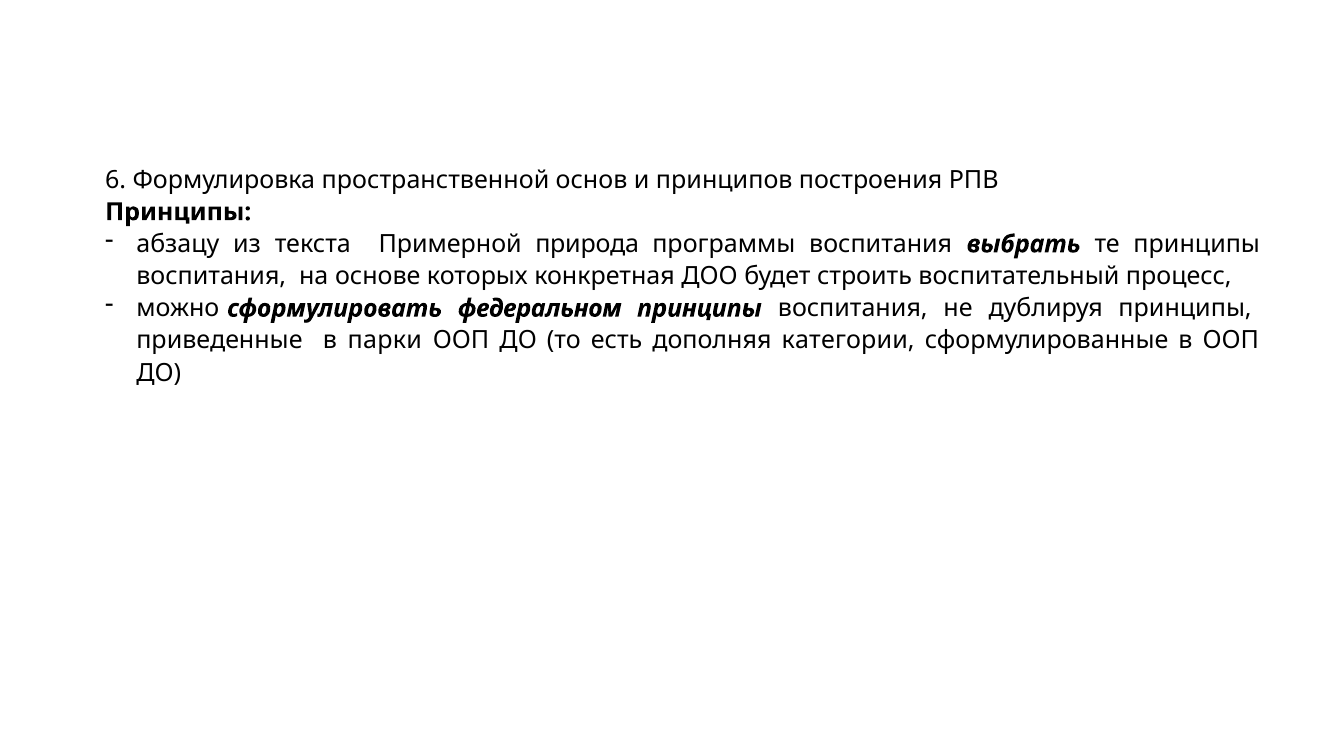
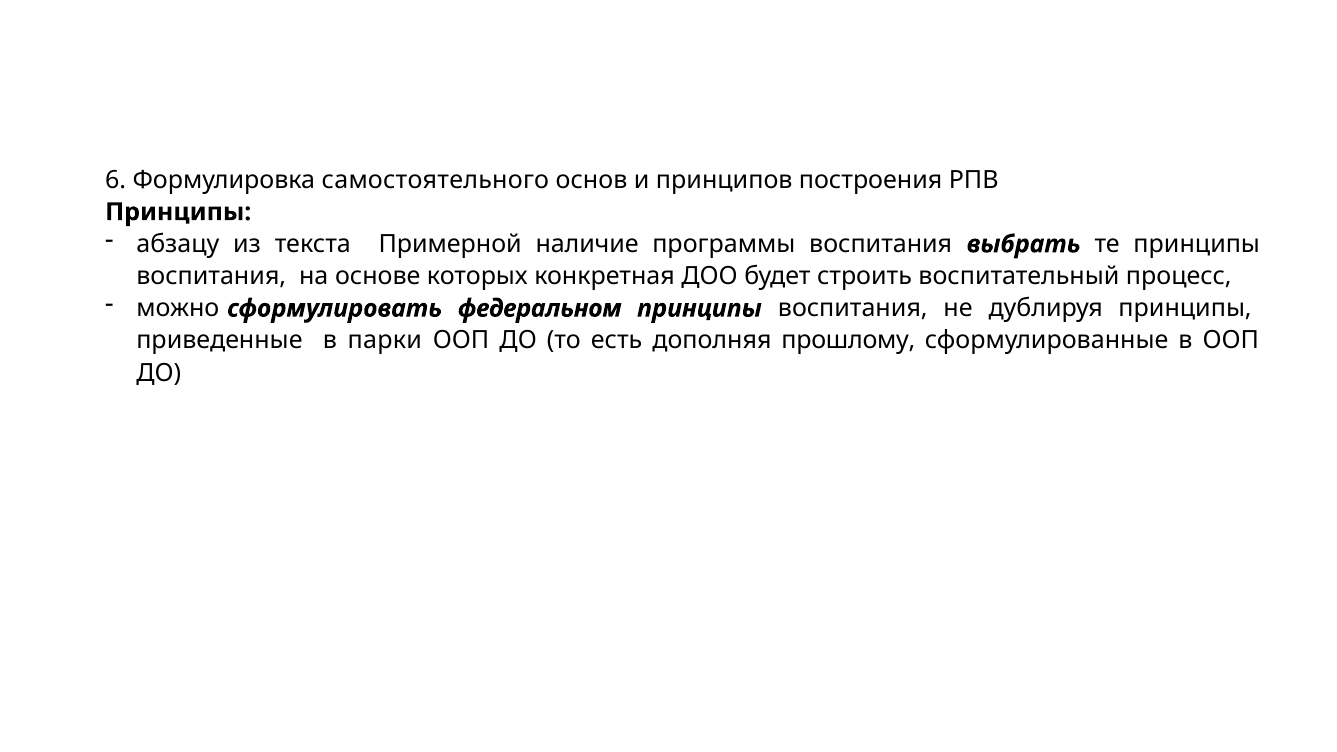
пространственной: пространственной -> самостоятельного (435, 180)
природа: природа -> наличие (587, 244)
категории: категории -> прошлому (848, 341)
